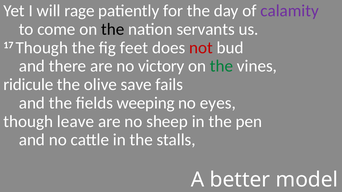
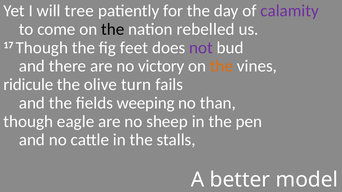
rage: rage -> tree (79, 11)
servants: servants -> rebelled (206, 29)
not colour: red -> purple (201, 48)
the colour: green -> orange (222, 66)
save: save -> turn (136, 85)
eyes: eyes -> than (218, 103)
leave: leave -> eagle (76, 122)
